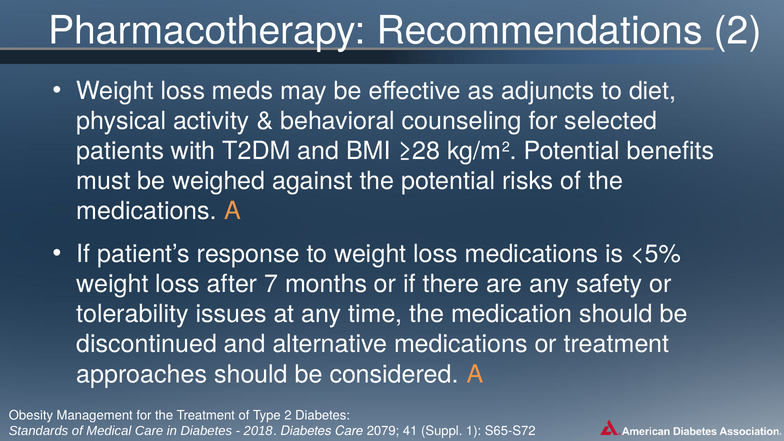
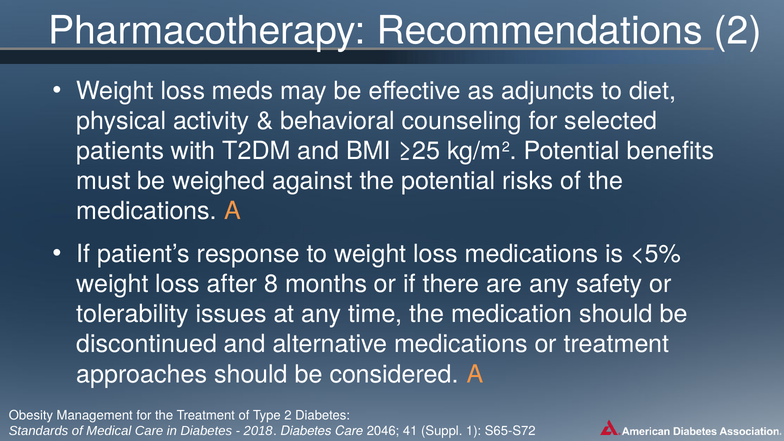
≥28: ≥28 -> ≥25 (419, 151)
7: 7 -> 8 (271, 284)
2079: 2079 -> 2046 (383, 431)
